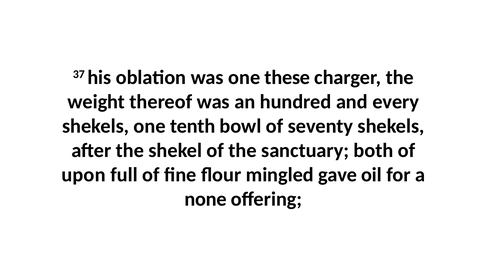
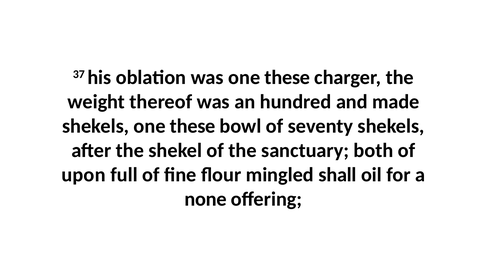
every: every -> made (396, 102)
shekels one tenth: tenth -> these (193, 126)
gave: gave -> shall (338, 175)
